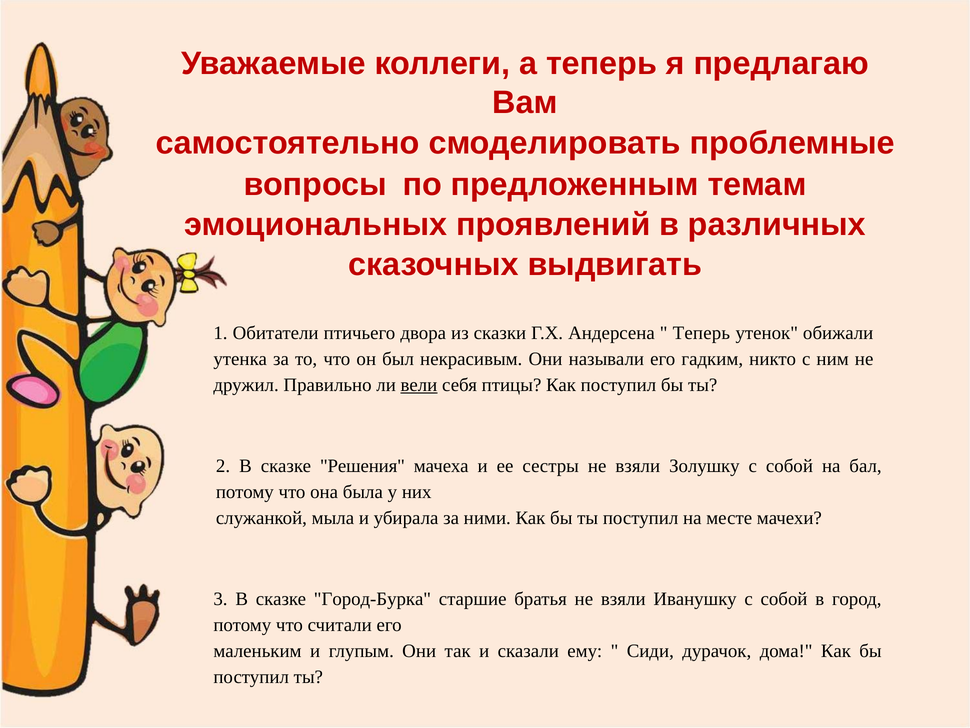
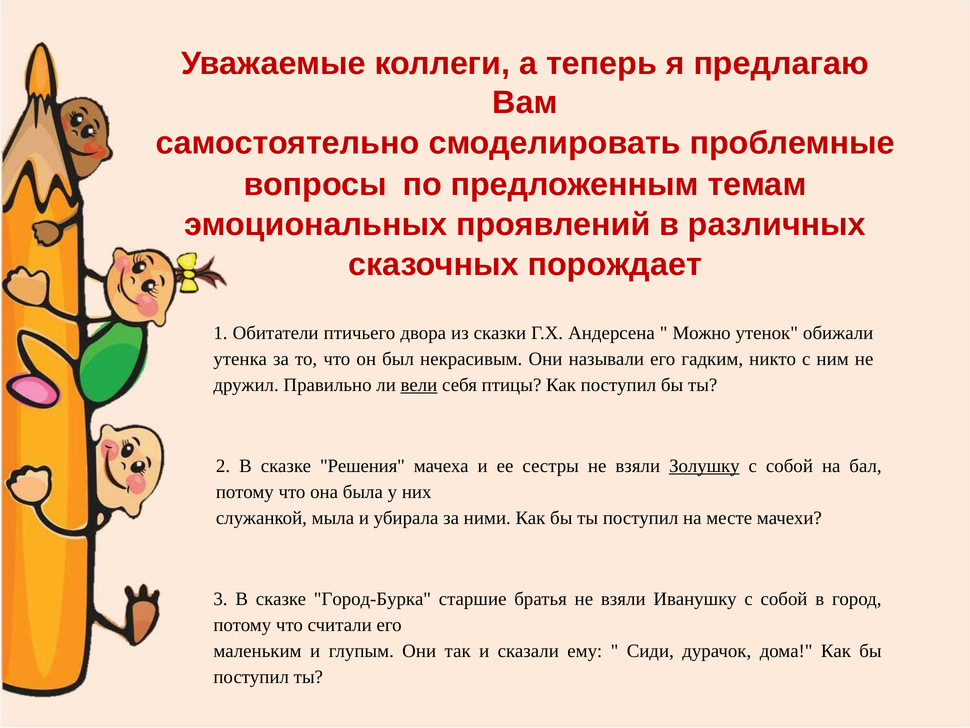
выдвигать: выдвигать -> порождает (615, 264)
Теперь: Теперь -> Можно (702, 333)
Золушку underline: none -> present (704, 466)
